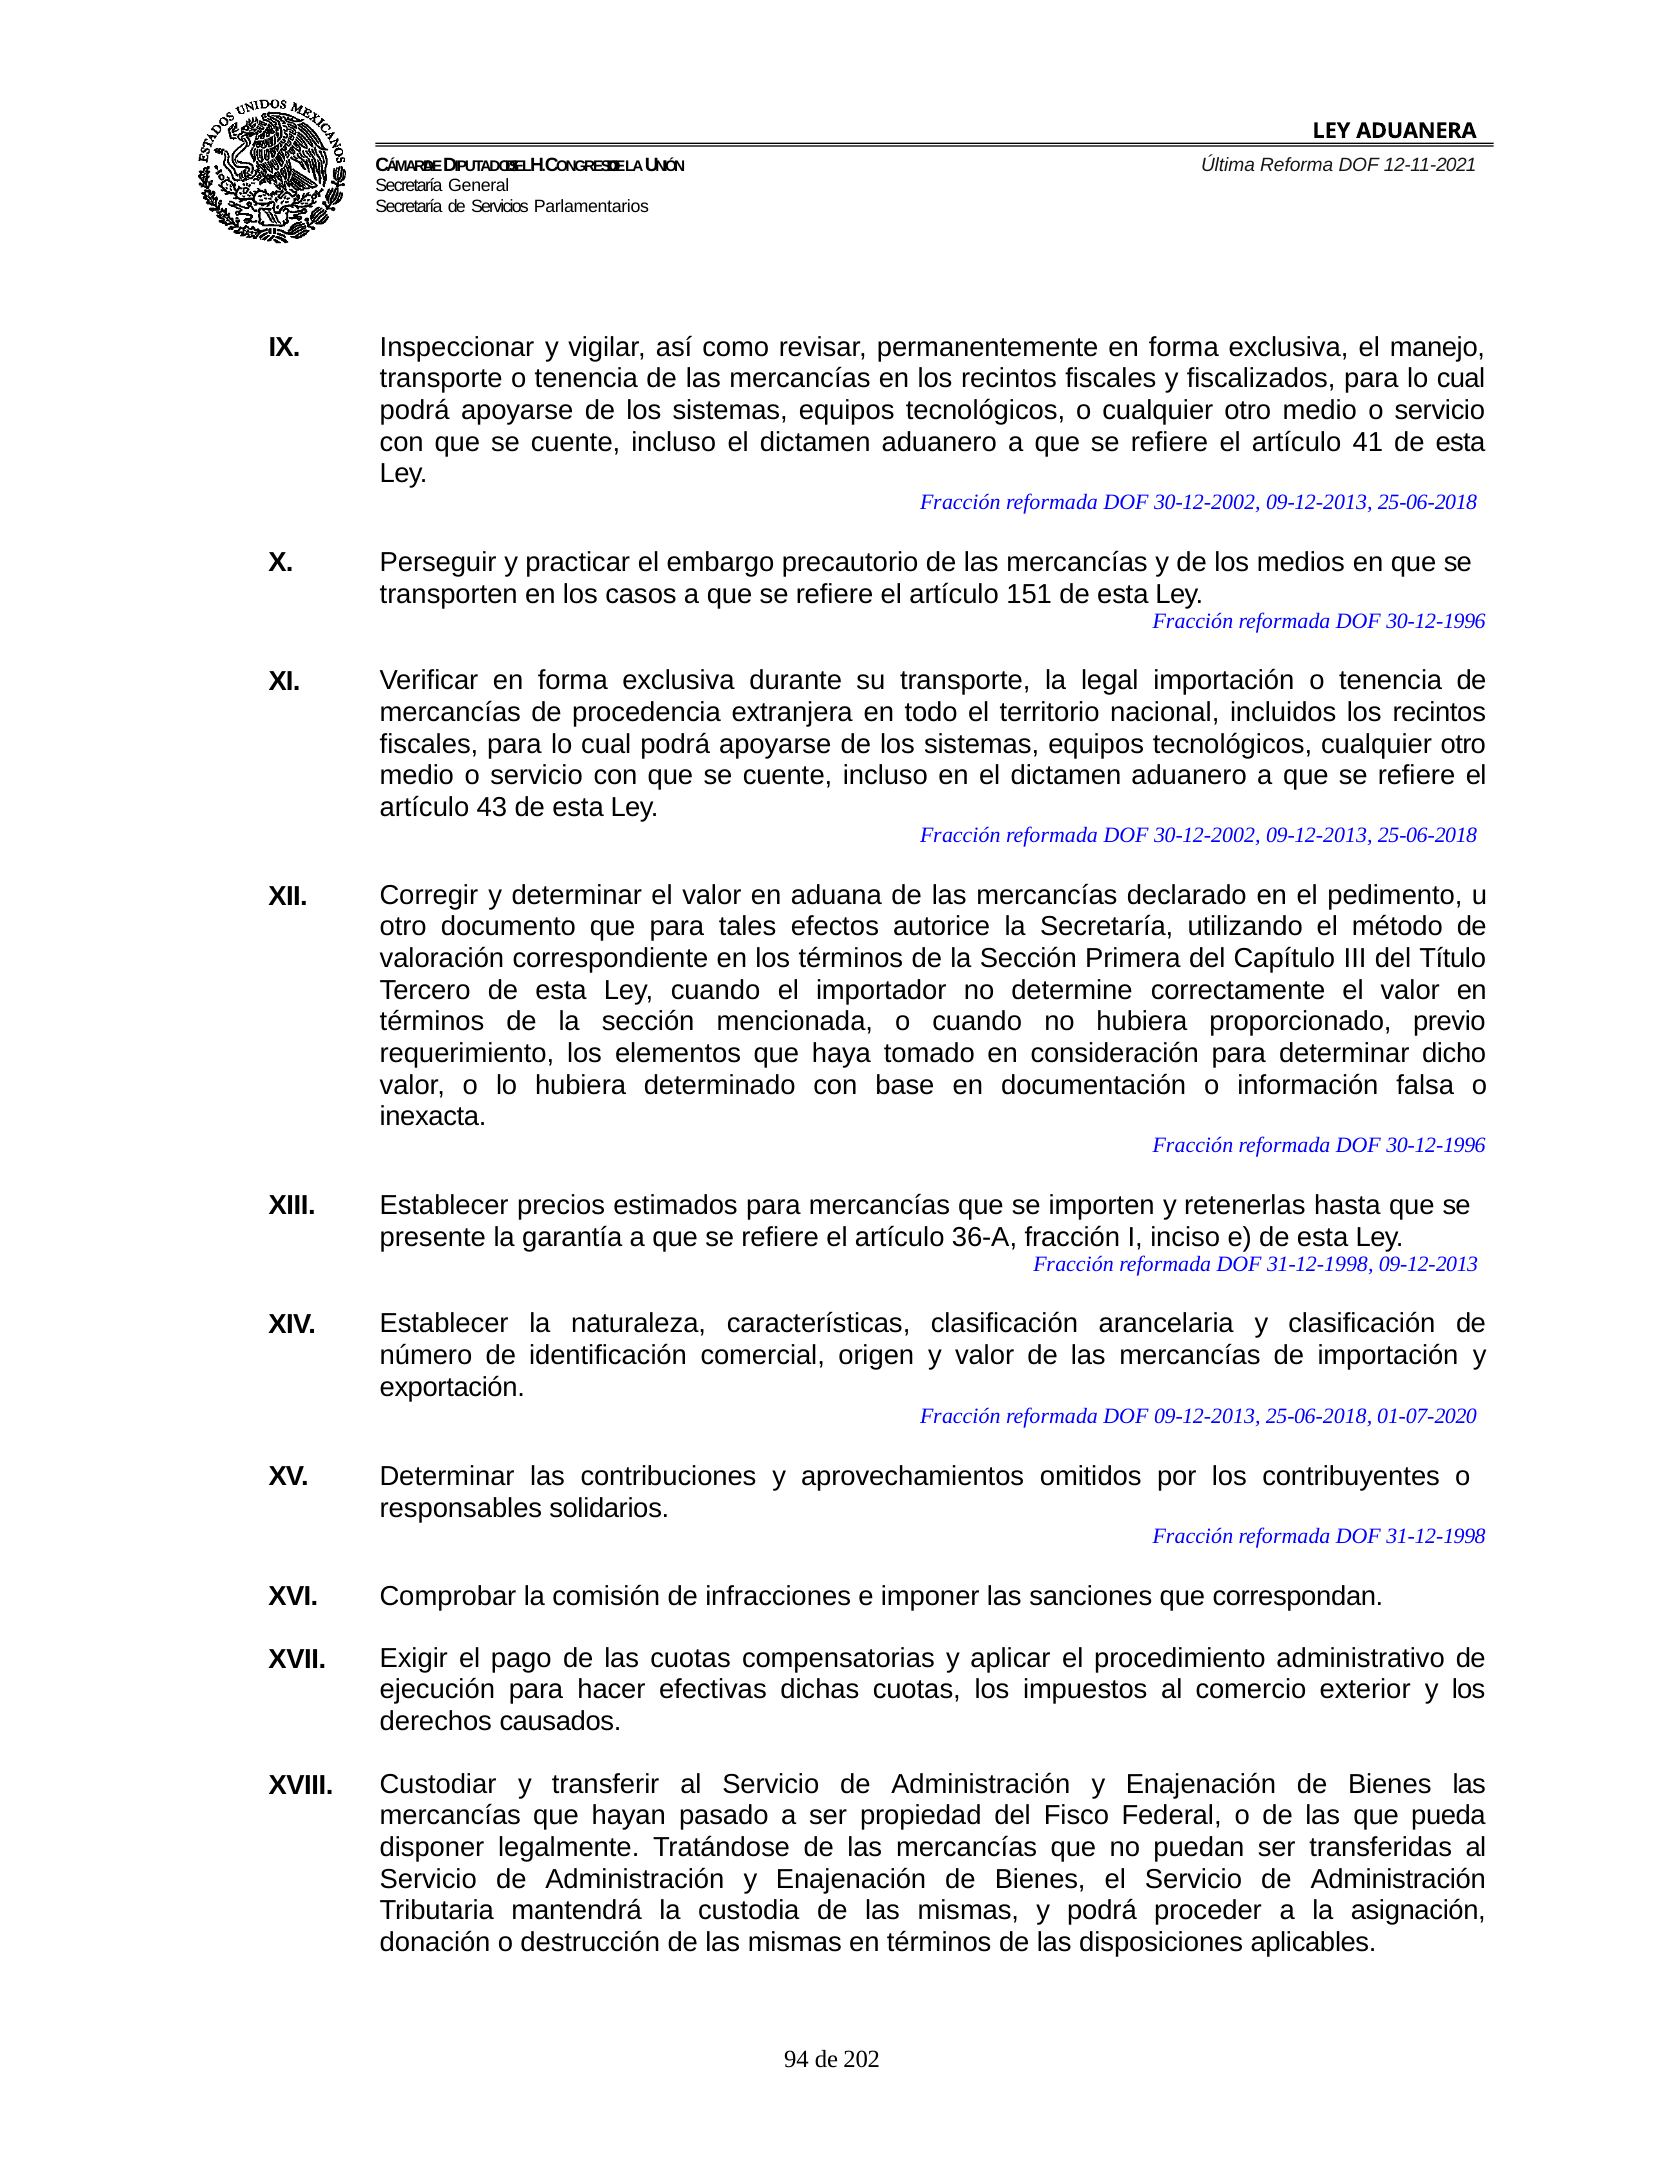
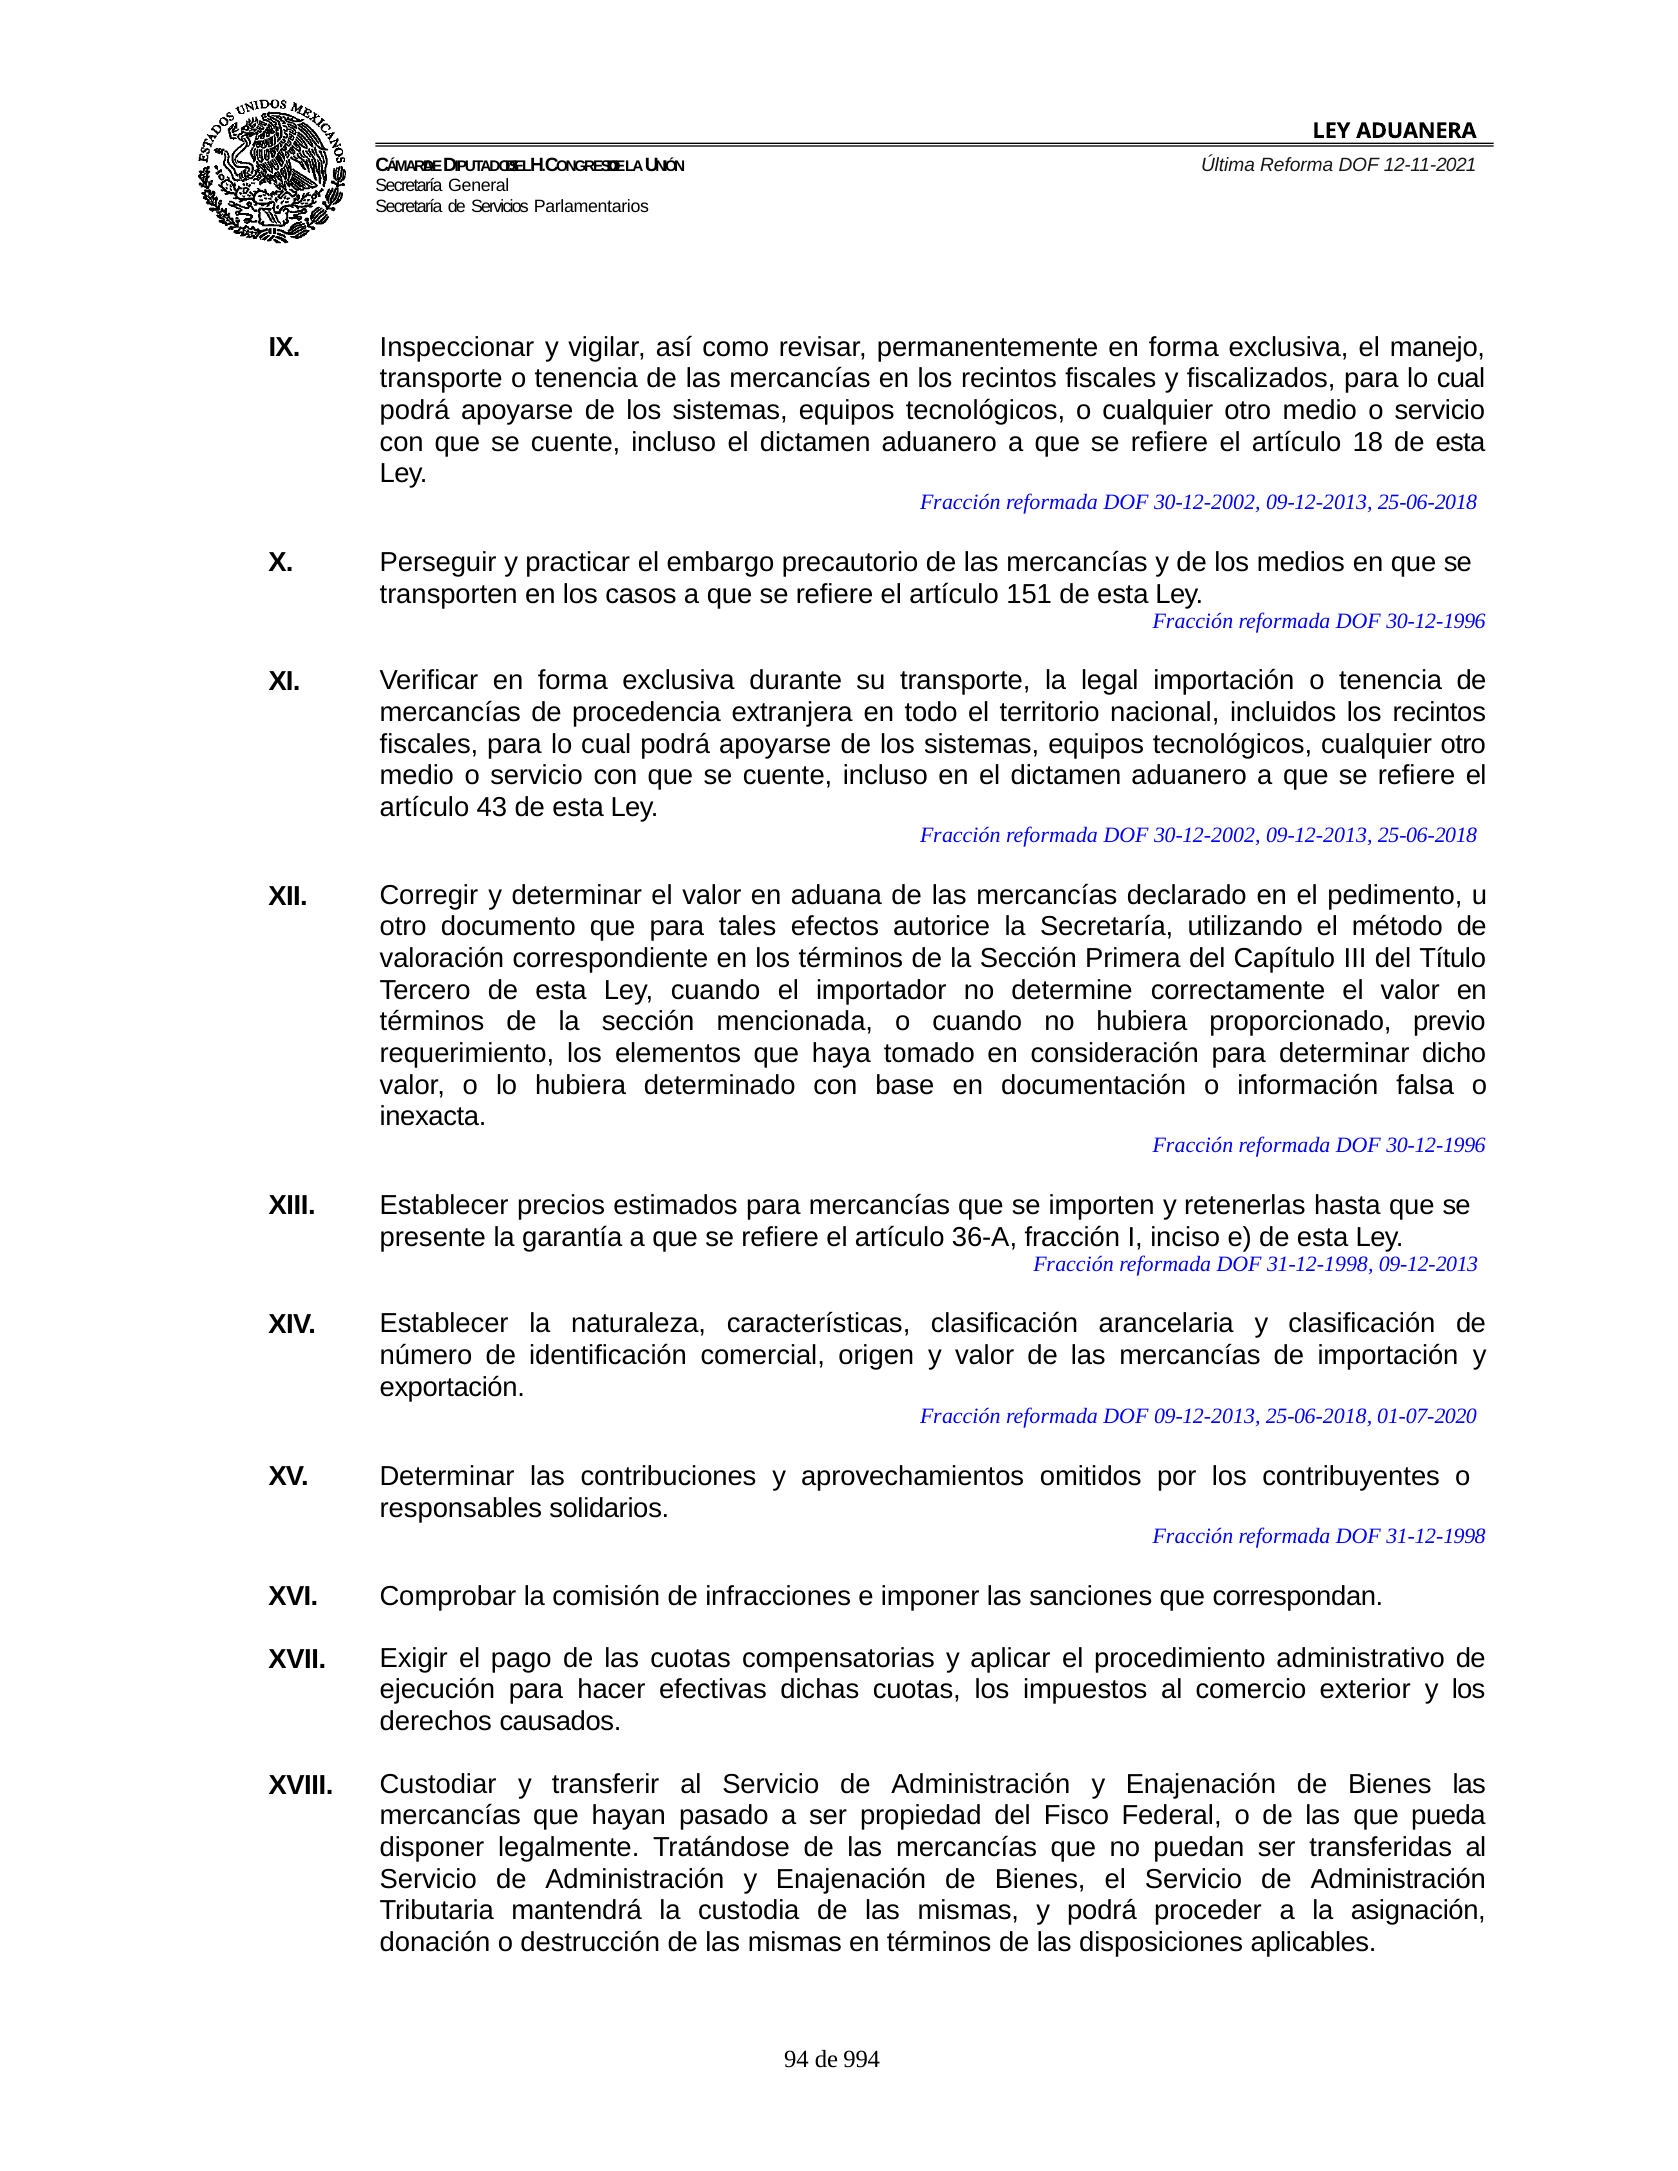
41: 41 -> 18 (1368, 442)
202: 202 -> 994 (862, 2060)
